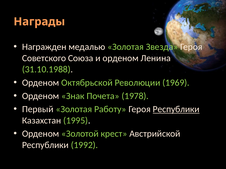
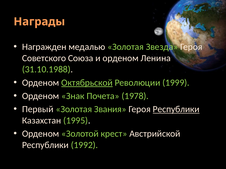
Октябрьской underline: none -> present (87, 83)
1969: 1969 -> 1999 (176, 83)
Работу: Работу -> Звания (110, 110)
